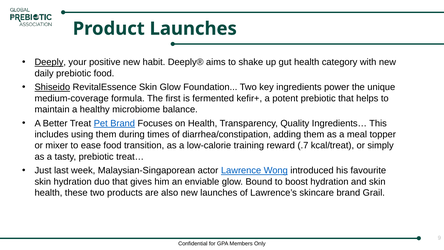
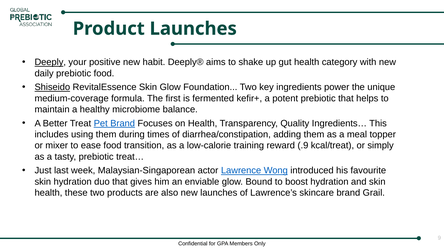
.7: .7 -> .9 (303, 145)
